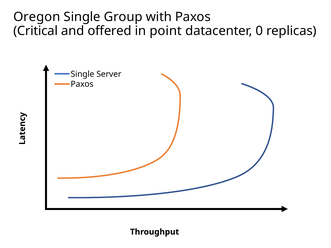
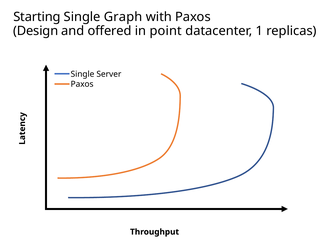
Oregon: Oregon -> Starting (37, 17)
Group: Group -> Graph (123, 17)
Critical: Critical -> Design (36, 31)
0: 0 -> 1 (259, 31)
